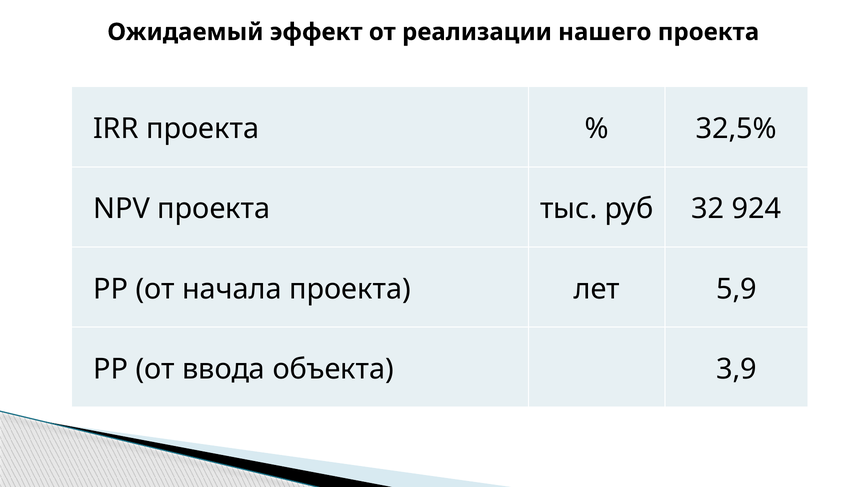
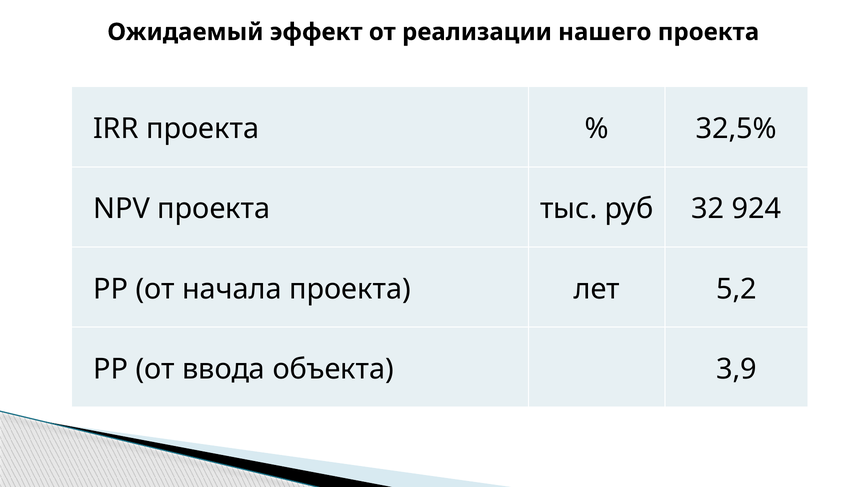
5,9: 5,9 -> 5,2 (736, 289)
